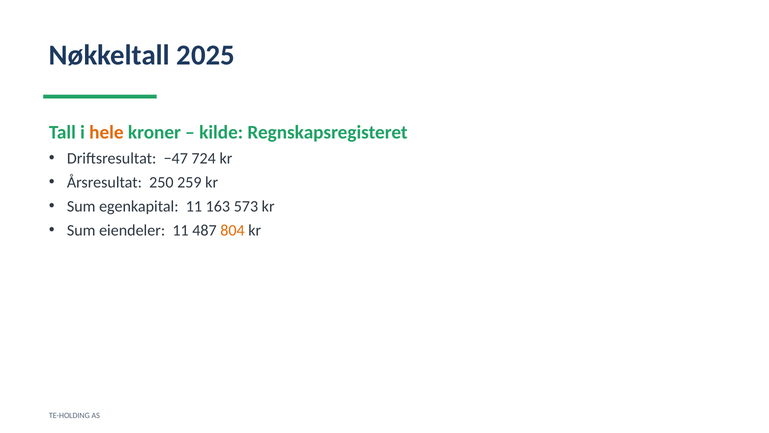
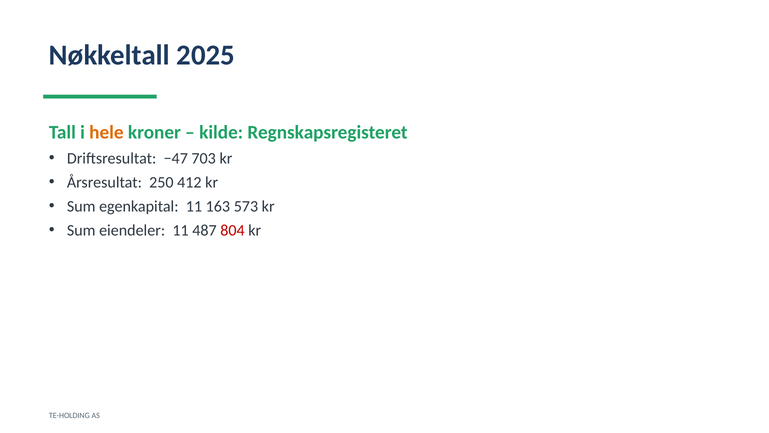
724: 724 -> 703 (204, 158)
259: 259 -> 412 (189, 182)
804 colour: orange -> red (233, 230)
